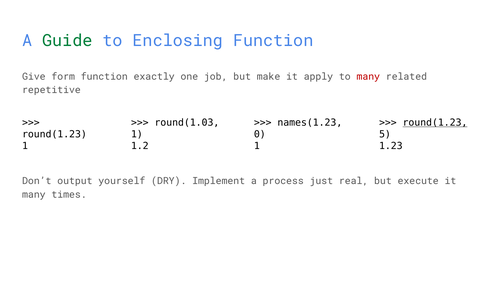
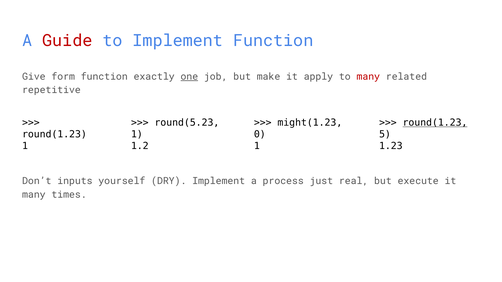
Guide colour: green -> red (67, 41)
to Enclosing: Enclosing -> Implement (178, 41)
one underline: none -> present (189, 77)
round(1.03: round(1.03 -> round(5.23 (187, 123)
names(1.23: names(1.23 -> might(1.23 (310, 123)
output: output -> inputs (75, 181)
